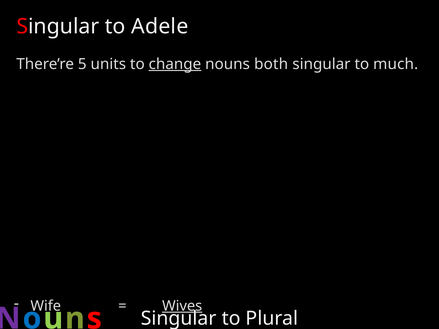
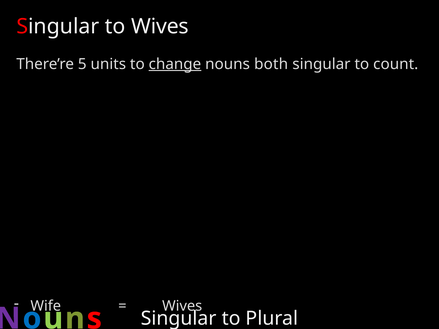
to Adele: Adele -> Wives (160, 26)
much: much -> count (396, 64)
Wives underline: present -> none (182, 306)
